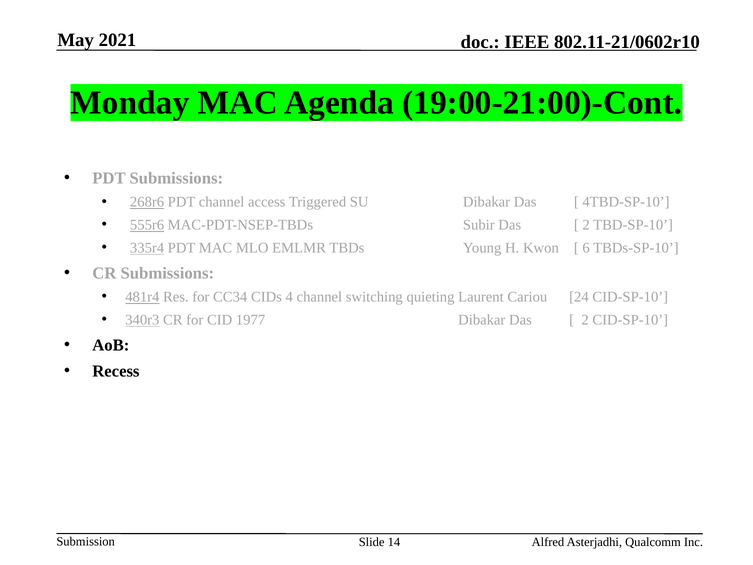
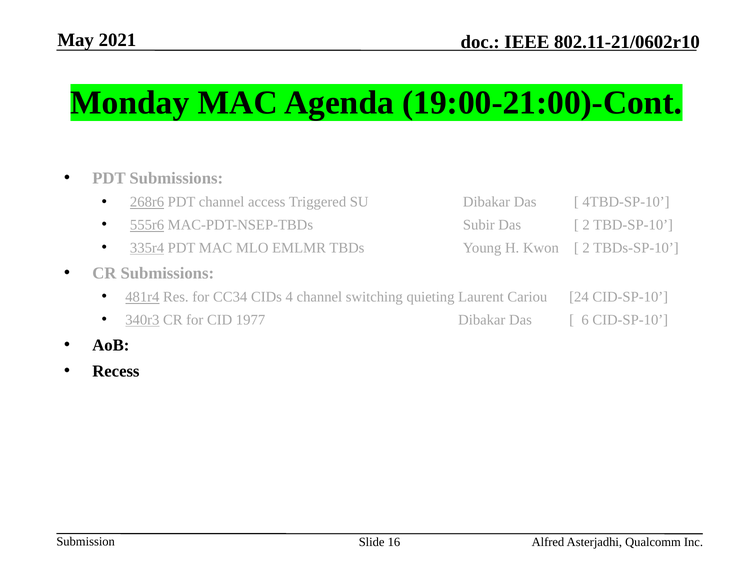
6: 6 -> 2 (586, 248)
2: 2 -> 6 (585, 320)
14: 14 -> 16 (394, 542)
